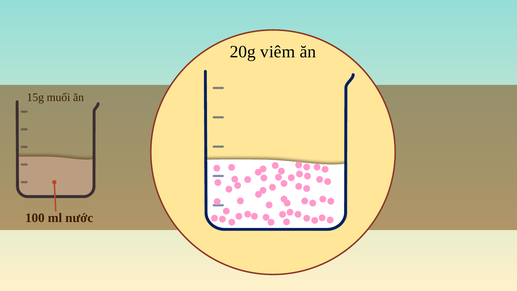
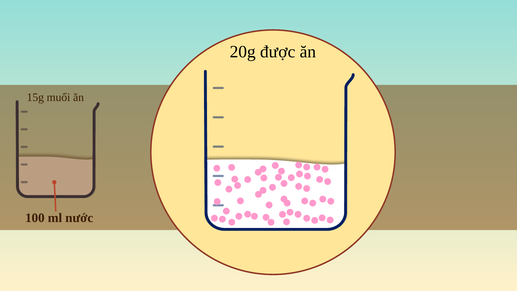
viêm: viêm -> được (278, 52)
